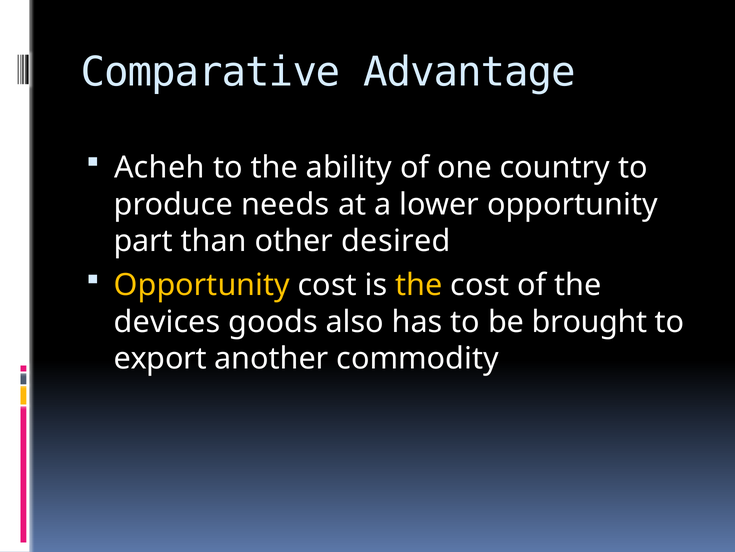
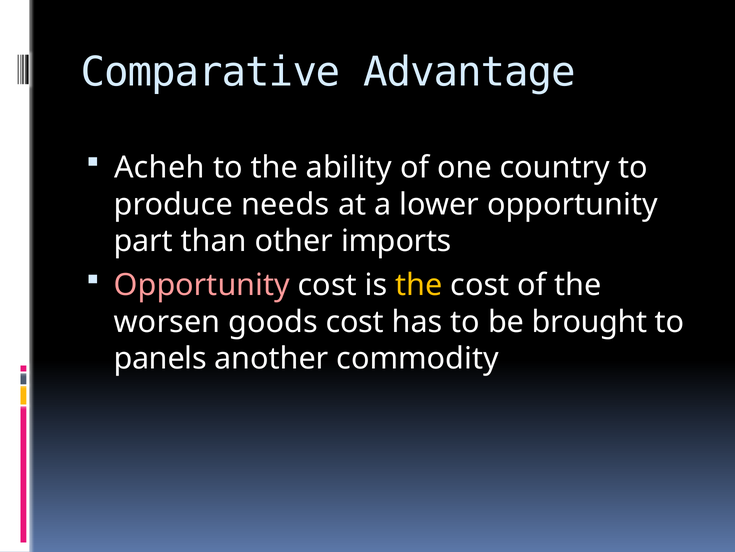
desired: desired -> imports (396, 241)
Opportunity colour: yellow -> pink (202, 285)
devices: devices -> worsen (167, 322)
goods also: also -> cost (355, 322)
export: export -> panels (160, 358)
